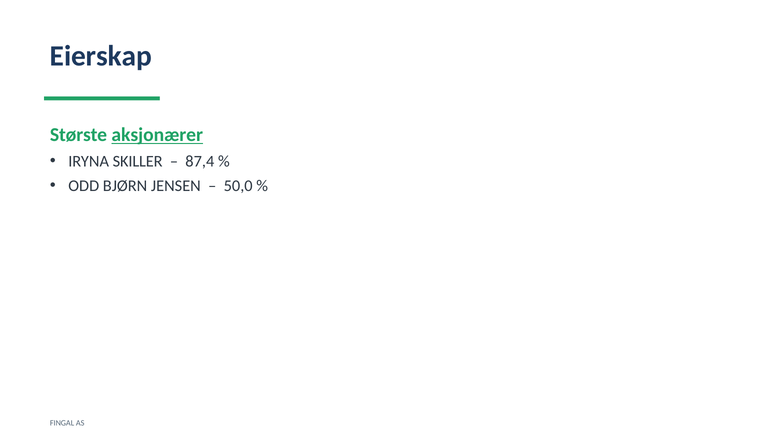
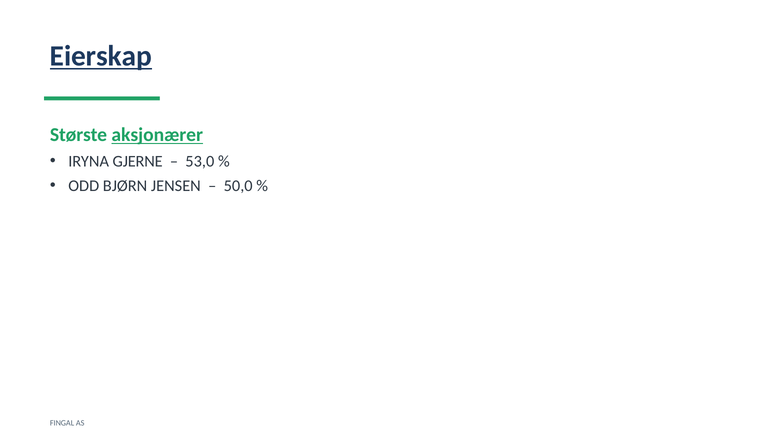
Eierskap underline: none -> present (101, 56)
SKILLER: SKILLER -> GJERNE (138, 161)
87,4: 87,4 -> 53,0 (200, 161)
